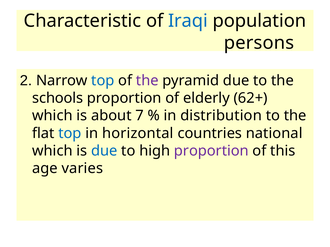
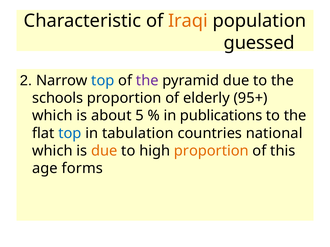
Iraqi colour: blue -> orange (188, 21)
persons: persons -> guessed (259, 43)
62+: 62+ -> 95+ (251, 98)
7: 7 -> 5 (140, 116)
distribution: distribution -> publications (221, 116)
horizontal: horizontal -> tabulation (138, 133)
due colour: blue -> orange (104, 151)
proportion colour: purple -> orange (211, 151)
varies: varies -> forms (82, 169)
